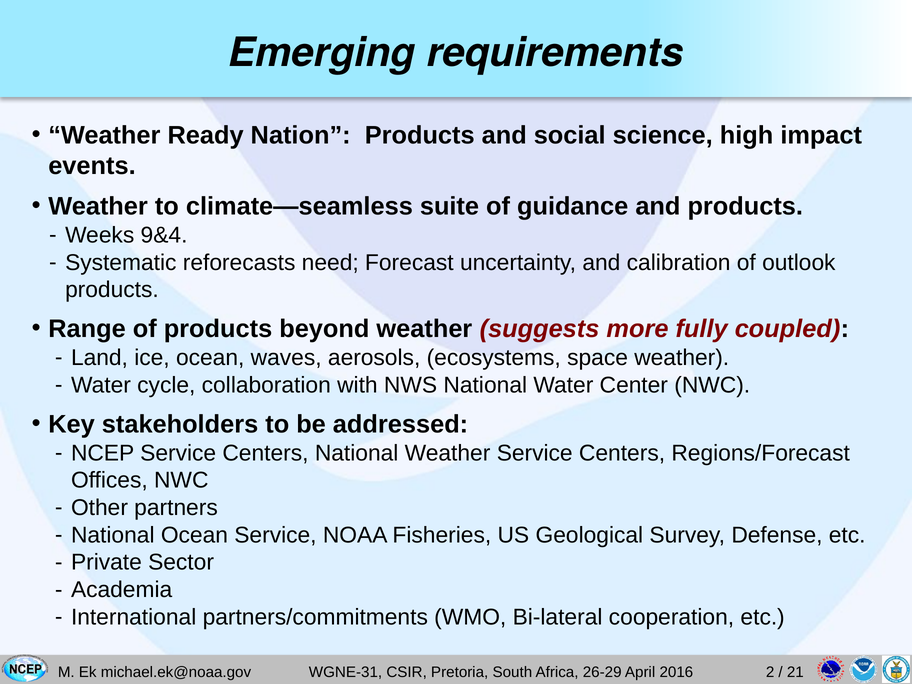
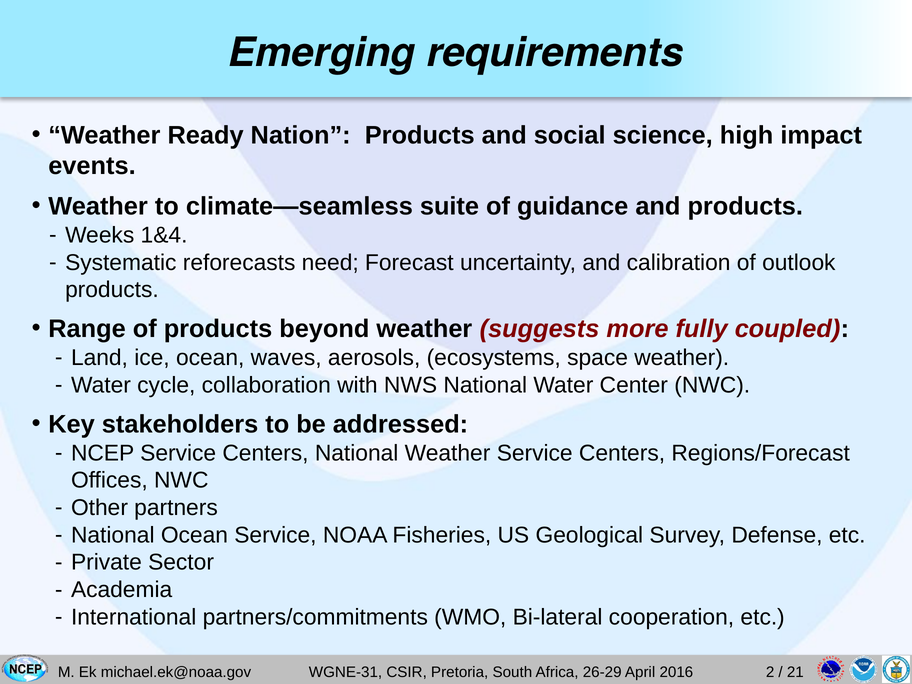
9&4: 9&4 -> 1&4 (164, 235)
